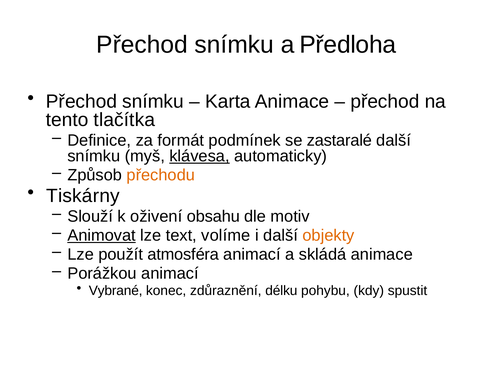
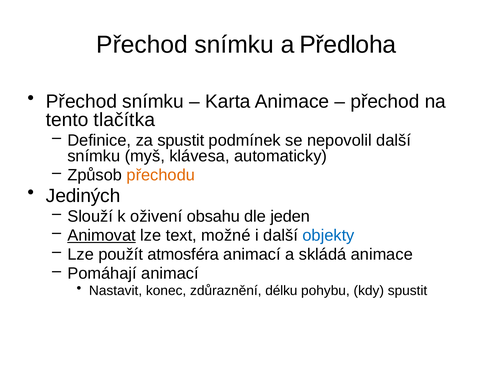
za formát: formát -> spustit (181, 140)
zastaralé: zastaralé -> nepovolil (339, 140)
klávesa underline: present -> none (200, 156)
Tiskárny: Tiskárny -> Jediných (83, 196)
motiv: motiv -> jeden (290, 216)
volíme: volíme -> možné (226, 235)
objekty colour: orange -> blue (328, 235)
Porážkou: Porážkou -> Pomáhají (102, 273)
Vybrané: Vybrané -> Nastavit (116, 291)
